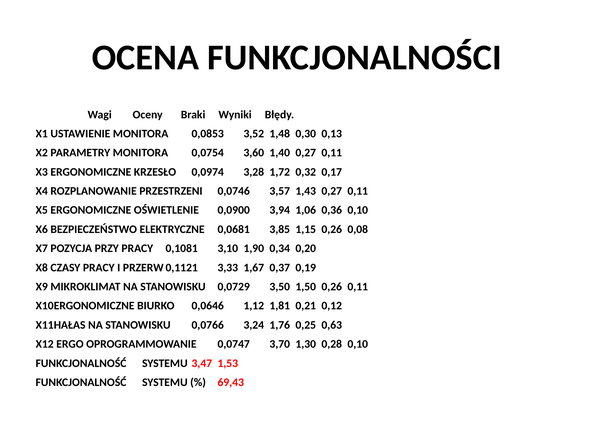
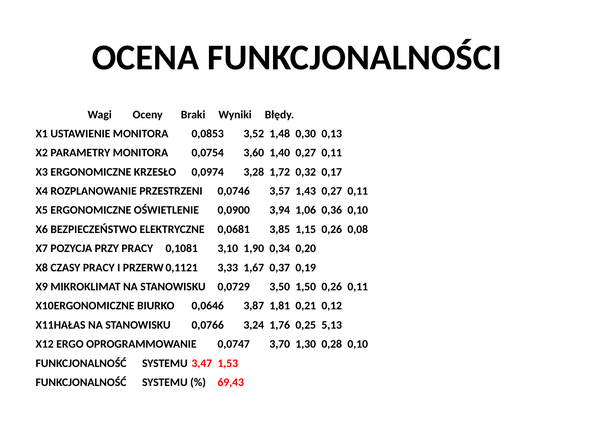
1,12: 1,12 -> 3,87 (254, 306)
0,63: 0,63 -> 5,13 (332, 325)
